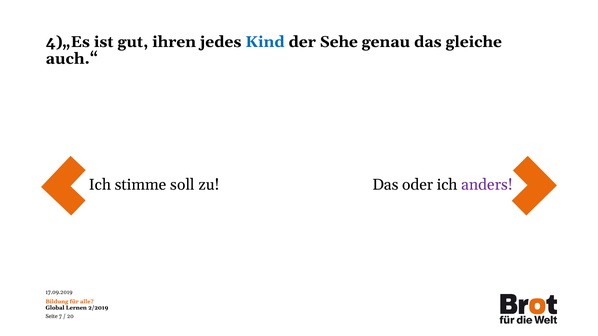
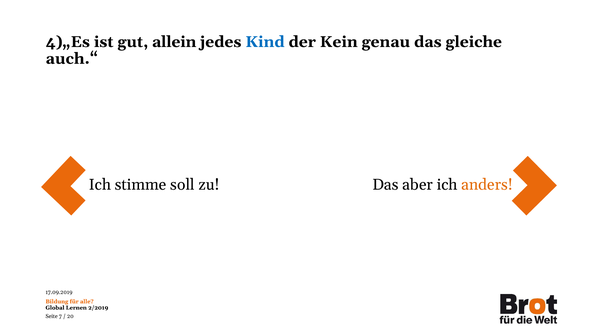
ihren: ihren -> allein (174, 42)
Sehe: Sehe -> Kein (339, 42)
oder: oder -> aber (418, 185)
anders colour: purple -> orange (487, 185)
